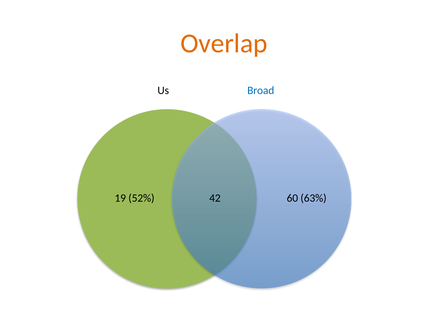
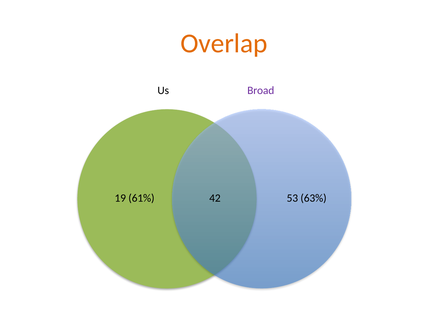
Broad colour: blue -> purple (261, 90)
52%: 52% -> 61% (141, 198)
60: 60 -> 53 (292, 198)
